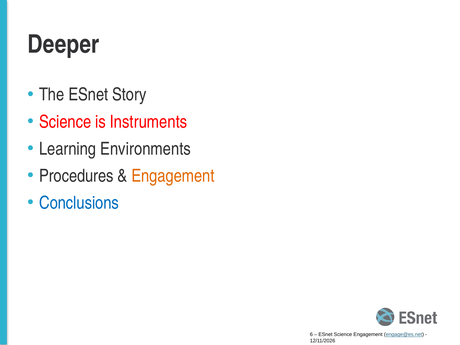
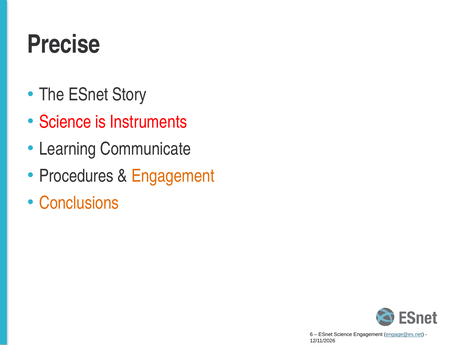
Deeper: Deeper -> Precise (64, 44)
Environments: Environments -> Communicate (146, 149)
Conclusions colour: blue -> orange (79, 203)
